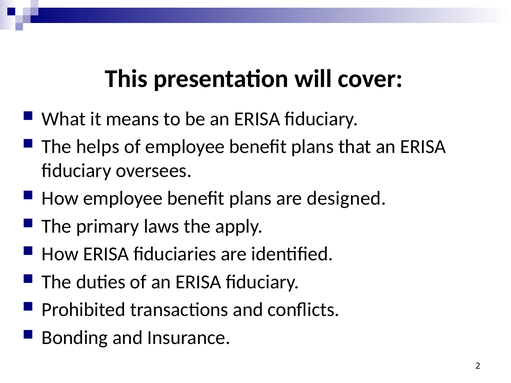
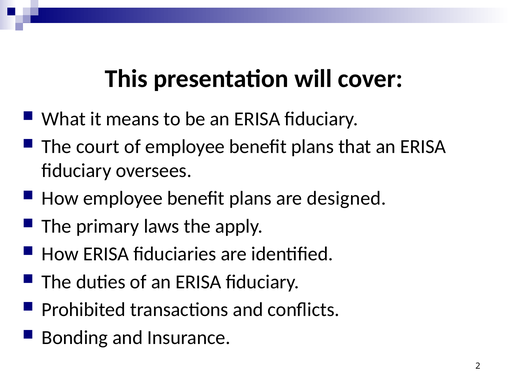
helps: helps -> court (98, 147)
